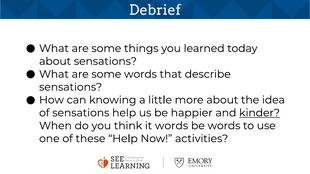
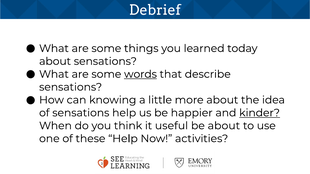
words underline: none -> present (141, 74)
it words: words -> useful (172, 126)
be words: words -> about (224, 126)
